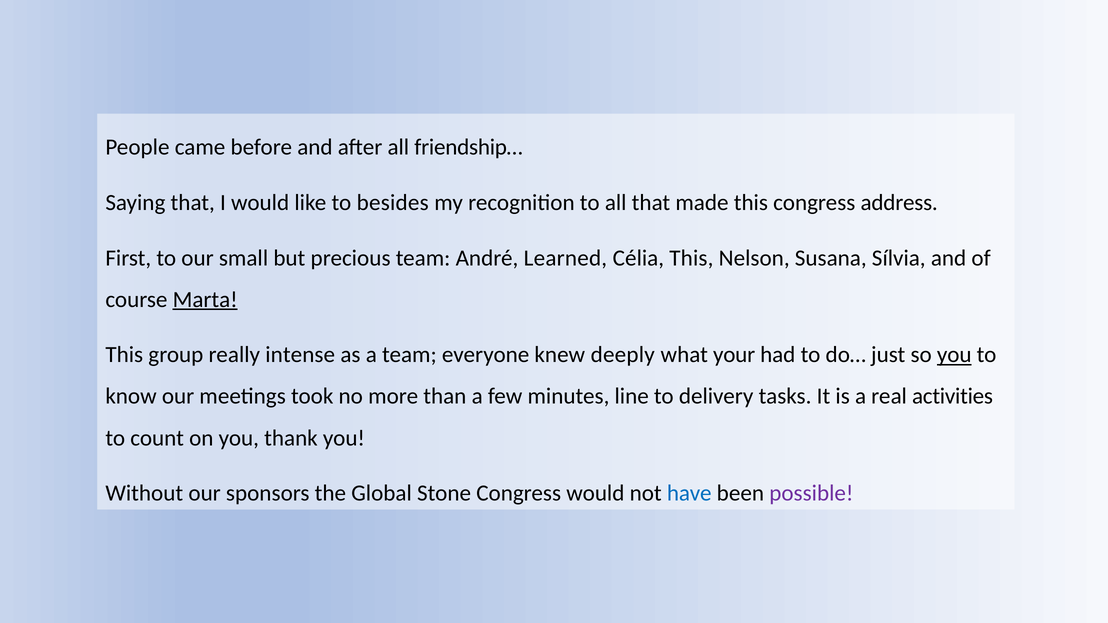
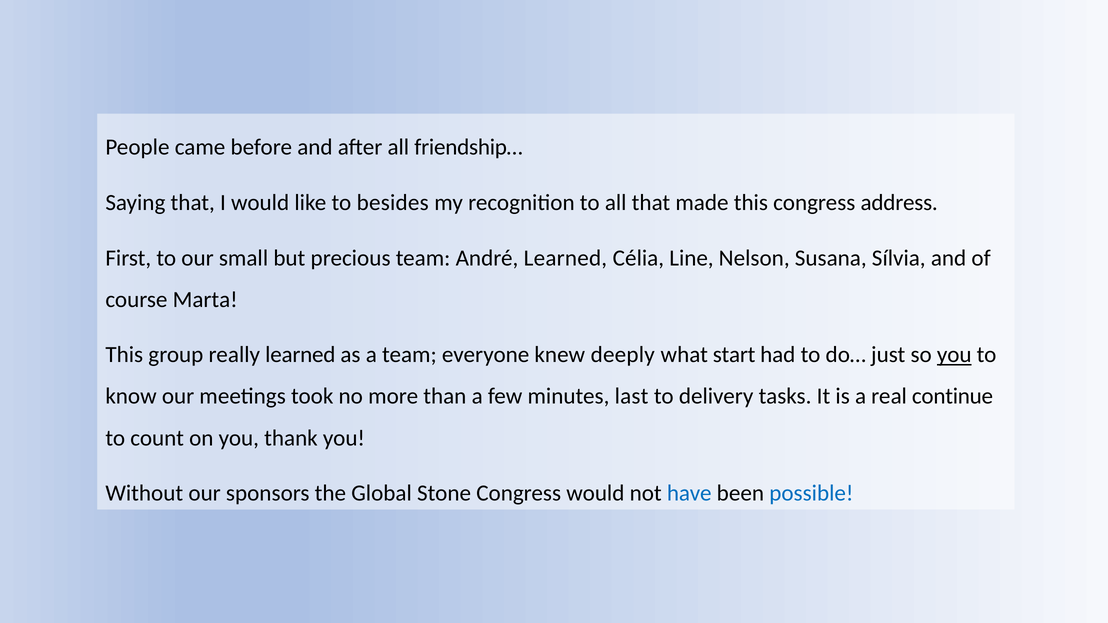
Célia This: This -> Line (691, 258)
Marta underline: present -> none (205, 300)
really intense: intense -> learned (300, 355)
your: your -> start (734, 355)
line: line -> last (632, 397)
activities: activities -> continue (953, 397)
possible colour: purple -> blue (811, 493)
